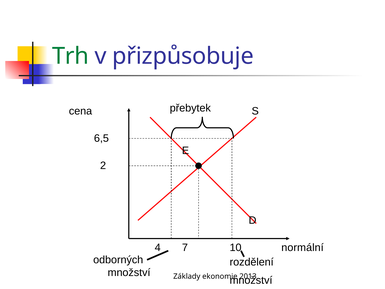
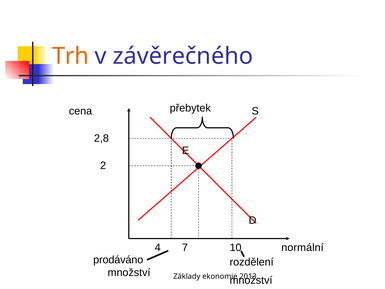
Trh colour: green -> orange (70, 56)
přizpůsobuje: přizpůsobuje -> závěrečného (183, 56)
6,5: 6,5 -> 2,8 (101, 138)
odborných: odborných -> prodáváno (118, 260)
